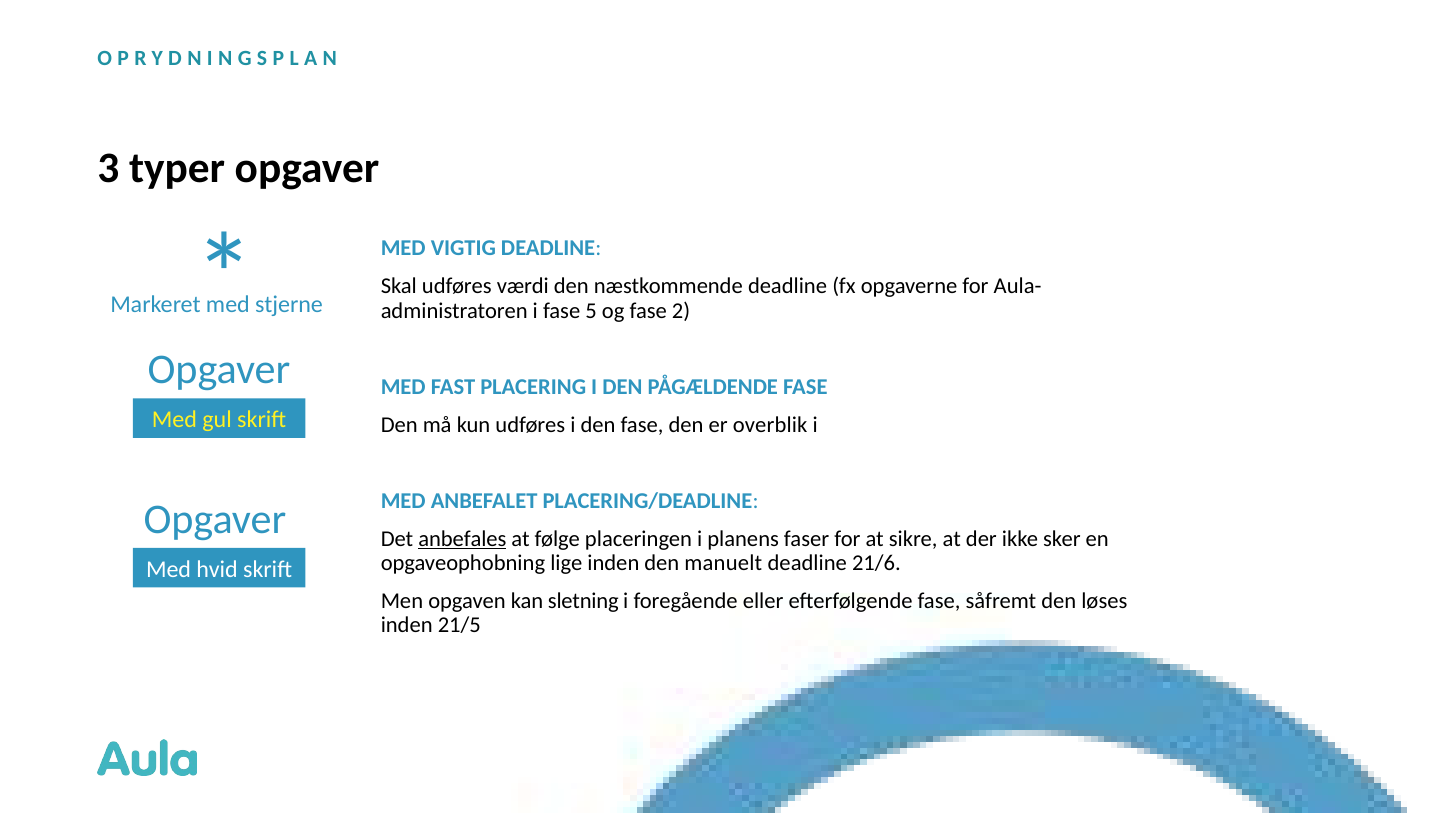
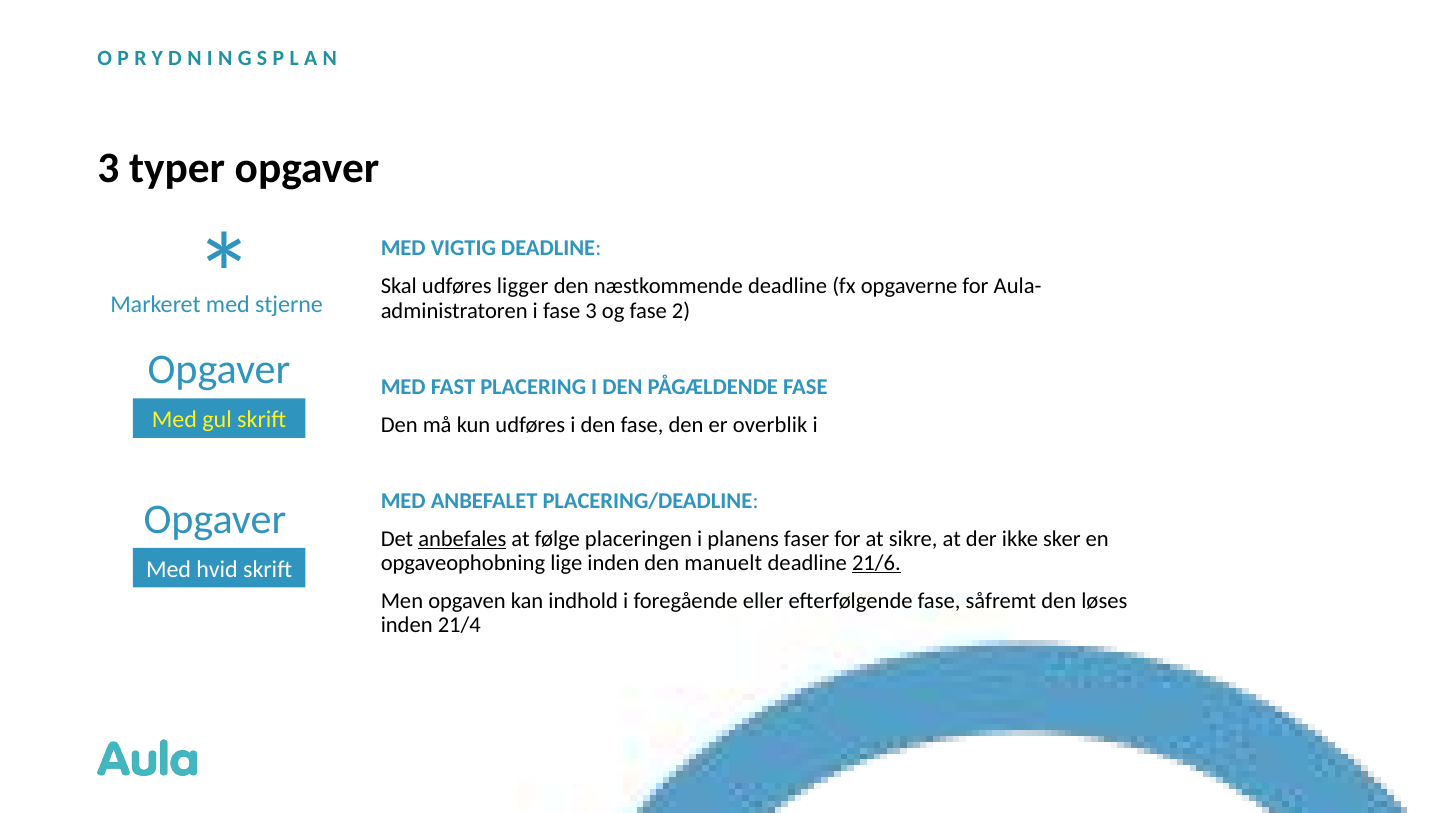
værdi: værdi -> ligger (523, 287)
fase 5: 5 -> 3 (591, 311)
21/6 underline: none -> present (876, 563)
sletning: sletning -> indhold (583, 601)
21/5: 21/5 -> 21/4 (459, 626)
